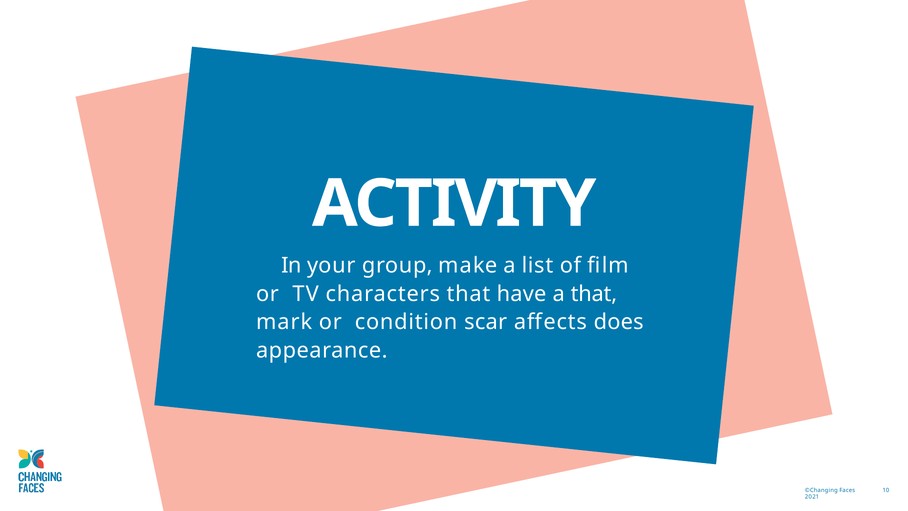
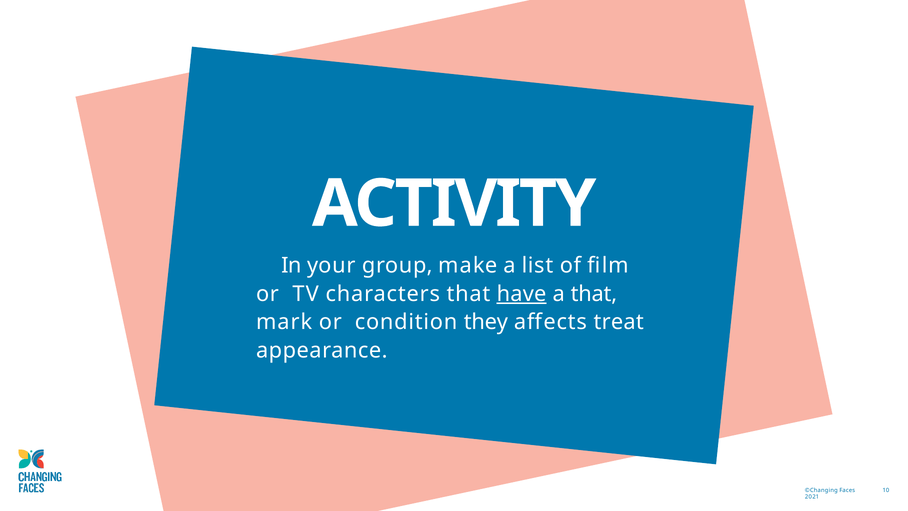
have underline: none -> present (521, 294)
scar: scar -> they (486, 322)
does: does -> treat (619, 322)
